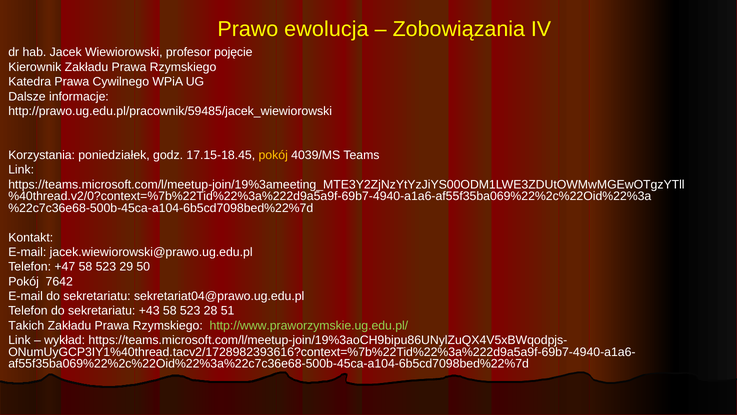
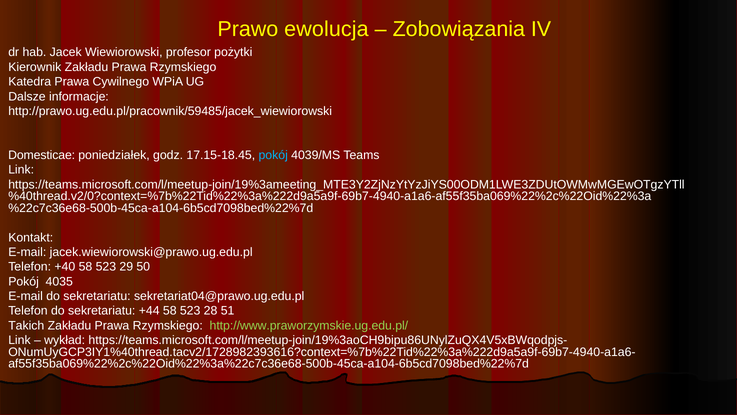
pojęcie: pojęcie -> pożytki (233, 52)
Korzystania: Korzystania -> Domesticae (42, 155)
pokój colour: yellow -> light blue (273, 155)
+47: +47 -> +40 (65, 267)
7642: 7642 -> 4035 (59, 281)
+43: +43 -> +44 (149, 311)
